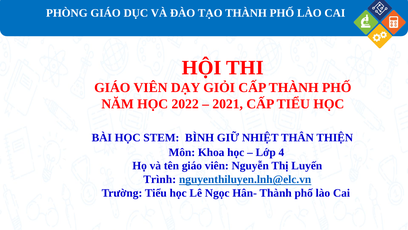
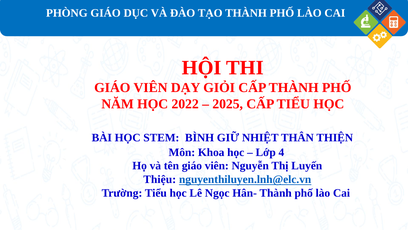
2021: 2021 -> 2025 (228, 104)
Trình: Trình -> Thiệu (160, 179)
